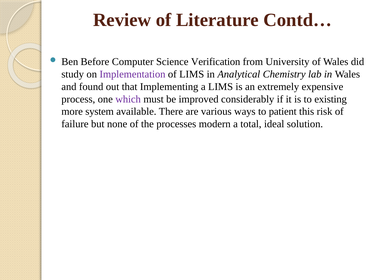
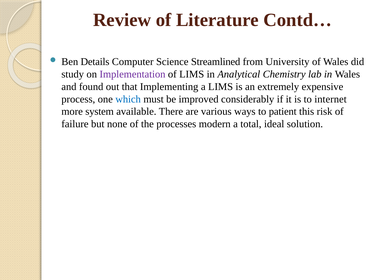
Before: Before -> Details (95, 62)
Verification: Verification -> Streamlined (216, 62)
which colour: purple -> blue (128, 99)
existing: existing -> internet (331, 99)
